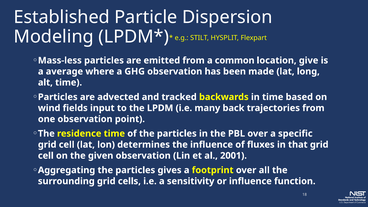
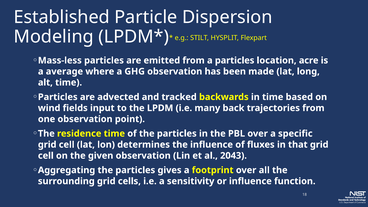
a common: common -> particles (235, 60)
give: give -> acre (309, 60)
2001: 2001 -> 2043 (234, 156)
